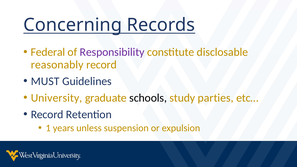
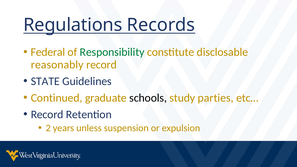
Concerning: Concerning -> Regulations (73, 25)
Responsibility colour: purple -> green (112, 52)
MUST: MUST -> STATE (45, 81)
University: University -> Continued (57, 98)
1: 1 -> 2 (48, 128)
